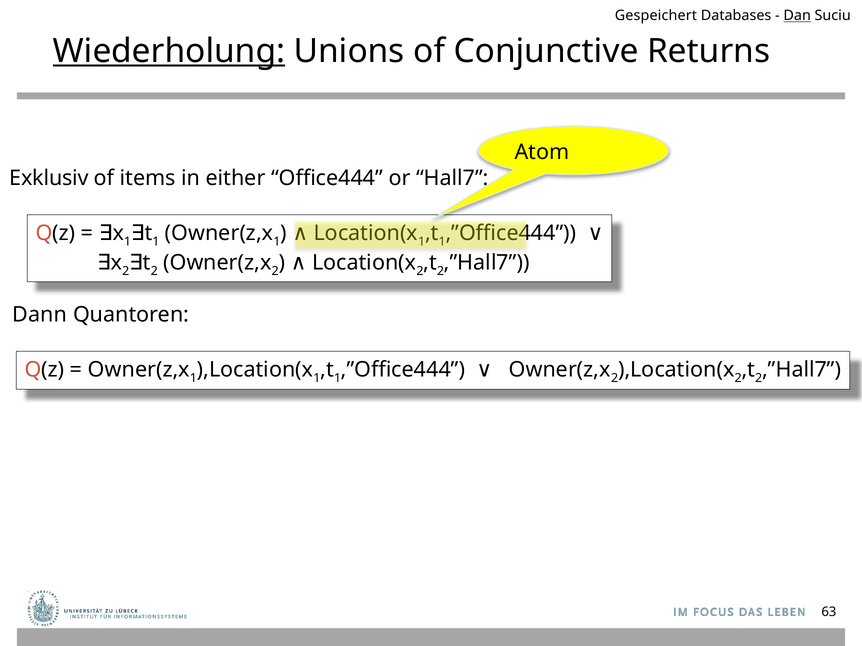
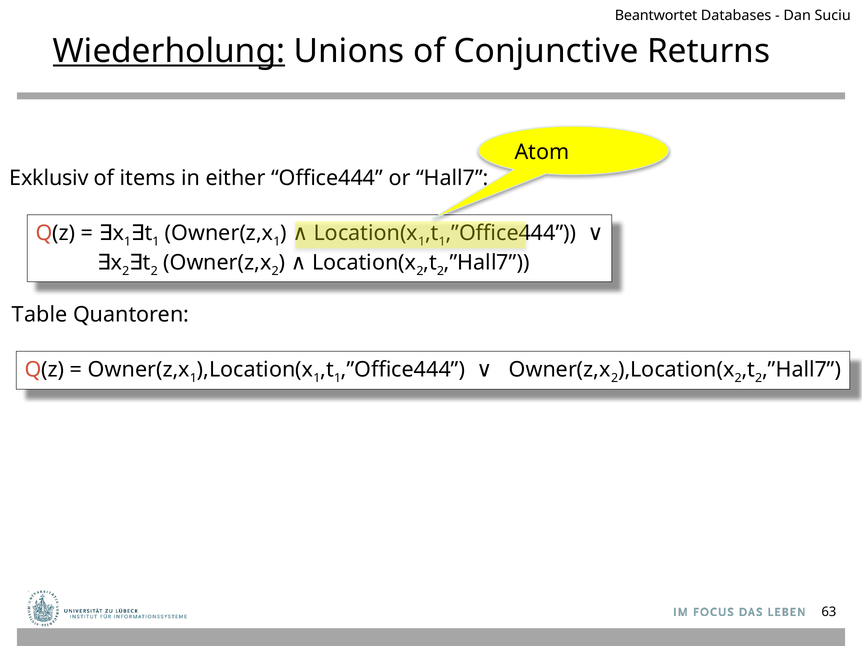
Gespeichert: Gespeichert -> Beantwortet (656, 16)
Dan underline: present -> none (797, 16)
Dann: Dann -> Table (40, 315)
